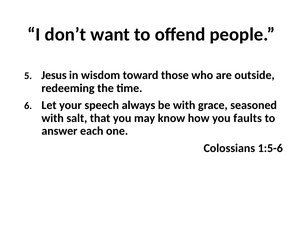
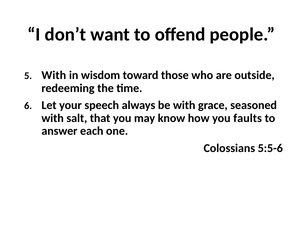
Jesus: Jesus -> With (54, 75)
1:5-6: 1:5-6 -> 5:5-6 (270, 148)
